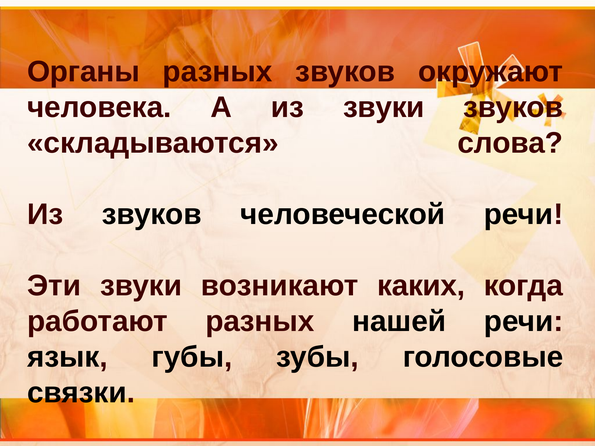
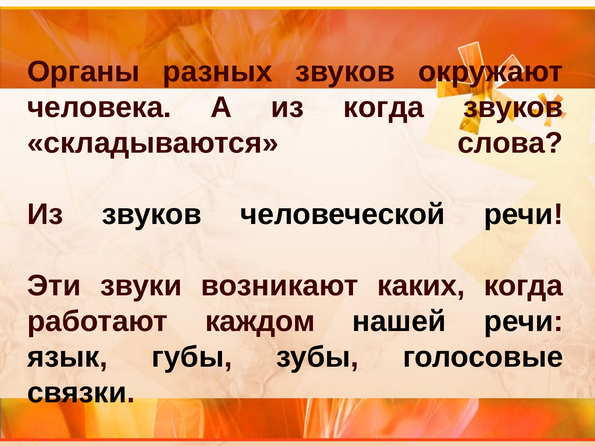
из звуки: звуки -> когда (384, 107)
работают разных: разных -> каждом (260, 321)
